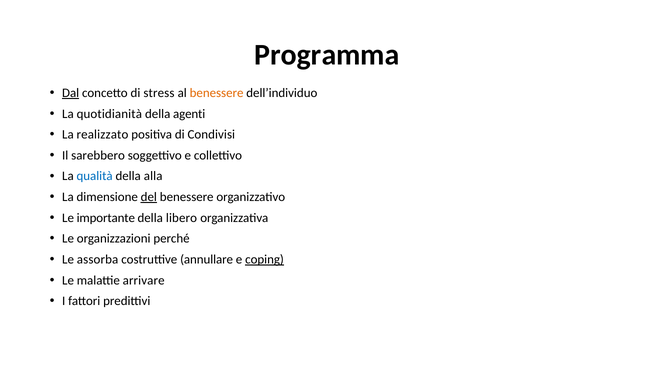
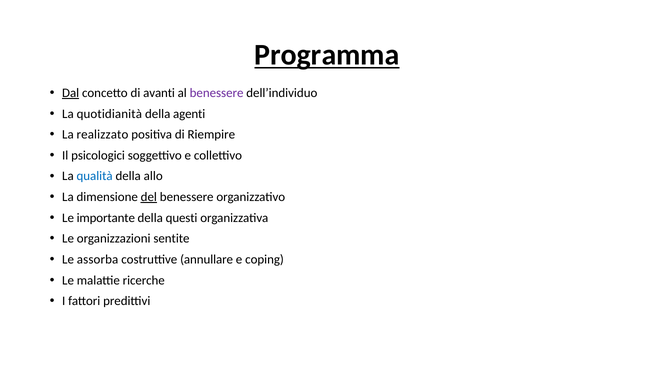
Programma underline: none -> present (327, 55)
stress: stress -> avanti (159, 93)
benessere colour: orange -> purple (217, 93)
Condivisi: Condivisi -> Riempire (211, 135)
sarebbero: sarebbero -> psicologici (98, 155)
alla: alla -> allo (153, 176)
libero: libero -> questi (182, 218)
perché: perché -> sentite (171, 239)
coping underline: present -> none (265, 259)
arrivare: arrivare -> ricerche (144, 280)
